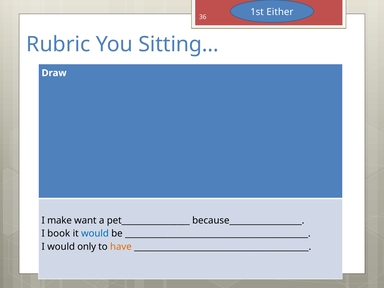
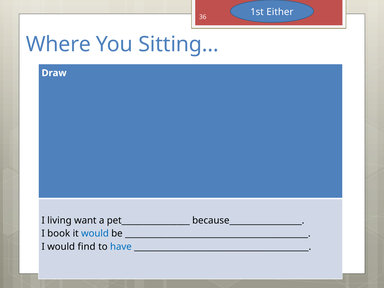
Rubric: Rubric -> Where (58, 44)
make: make -> living (59, 221)
only: only -> find (87, 247)
have colour: orange -> blue (121, 247)
